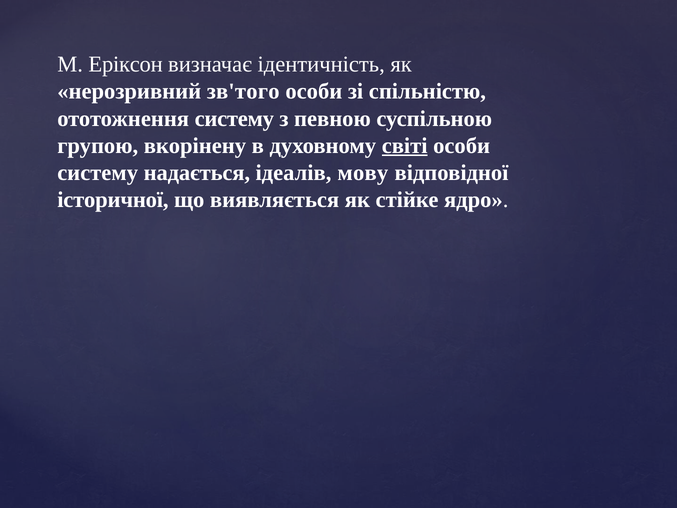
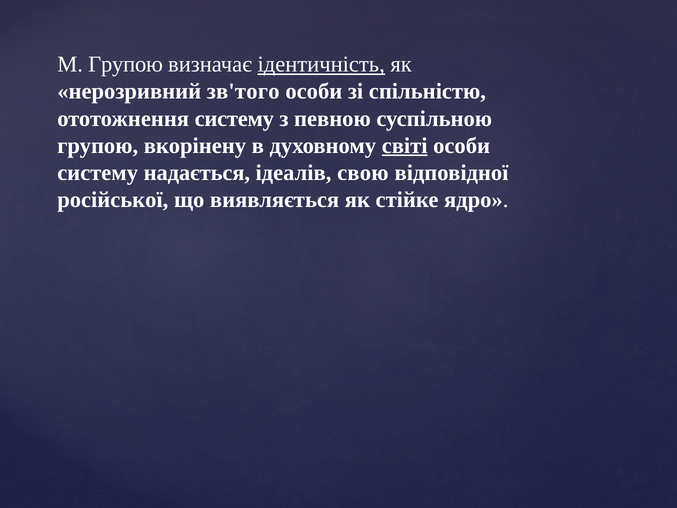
М Еріксон: Еріксон -> Групою (126, 64)
ідентичність underline: none -> present (321, 64)
мову: мову -> свою (363, 173)
історичної: історичної -> російської (113, 200)
